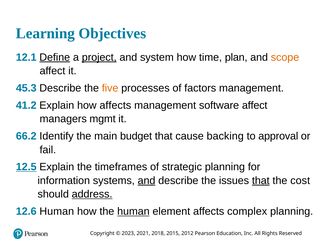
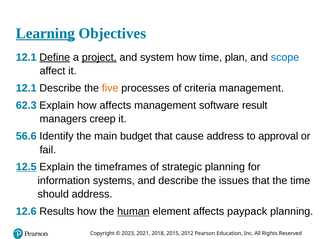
Learning underline: none -> present (45, 33)
scope colour: orange -> blue (285, 57)
45.3: 45.3 -> 12.1 (26, 88)
factors: factors -> criteria (200, 88)
41.2: 41.2 -> 62.3 (26, 105)
software affect: affect -> result (255, 105)
mgmt: mgmt -> creep (103, 119)
66.2: 66.2 -> 56.6 (26, 136)
cause backing: backing -> address (225, 136)
and underline: present -> none (147, 180)
that underline: present -> none (261, 180)
the cost: cost -> time (300, 180)
address underline: present -> none (92, 194)
12.6 Human: Human -> Results (57, 211)
complex: complex -> paypack (247, 211)
